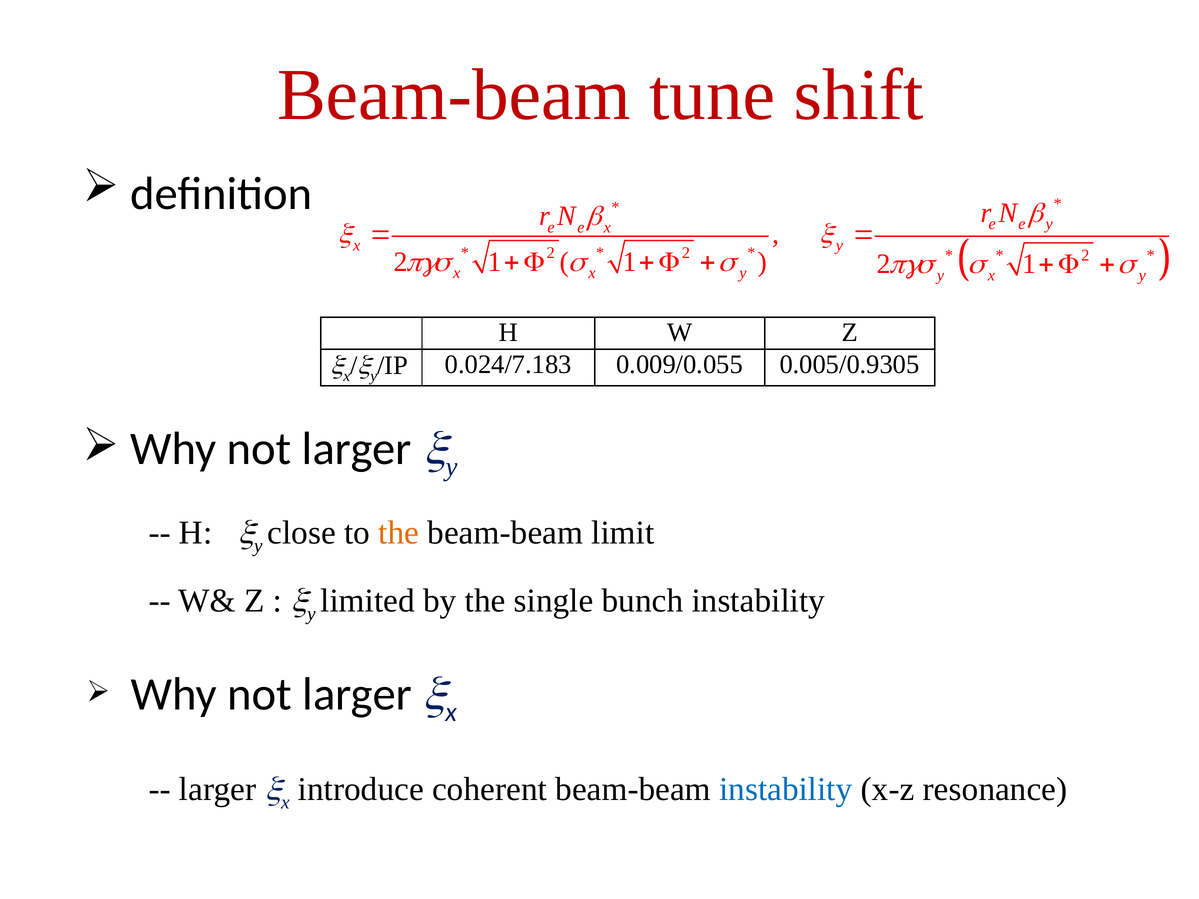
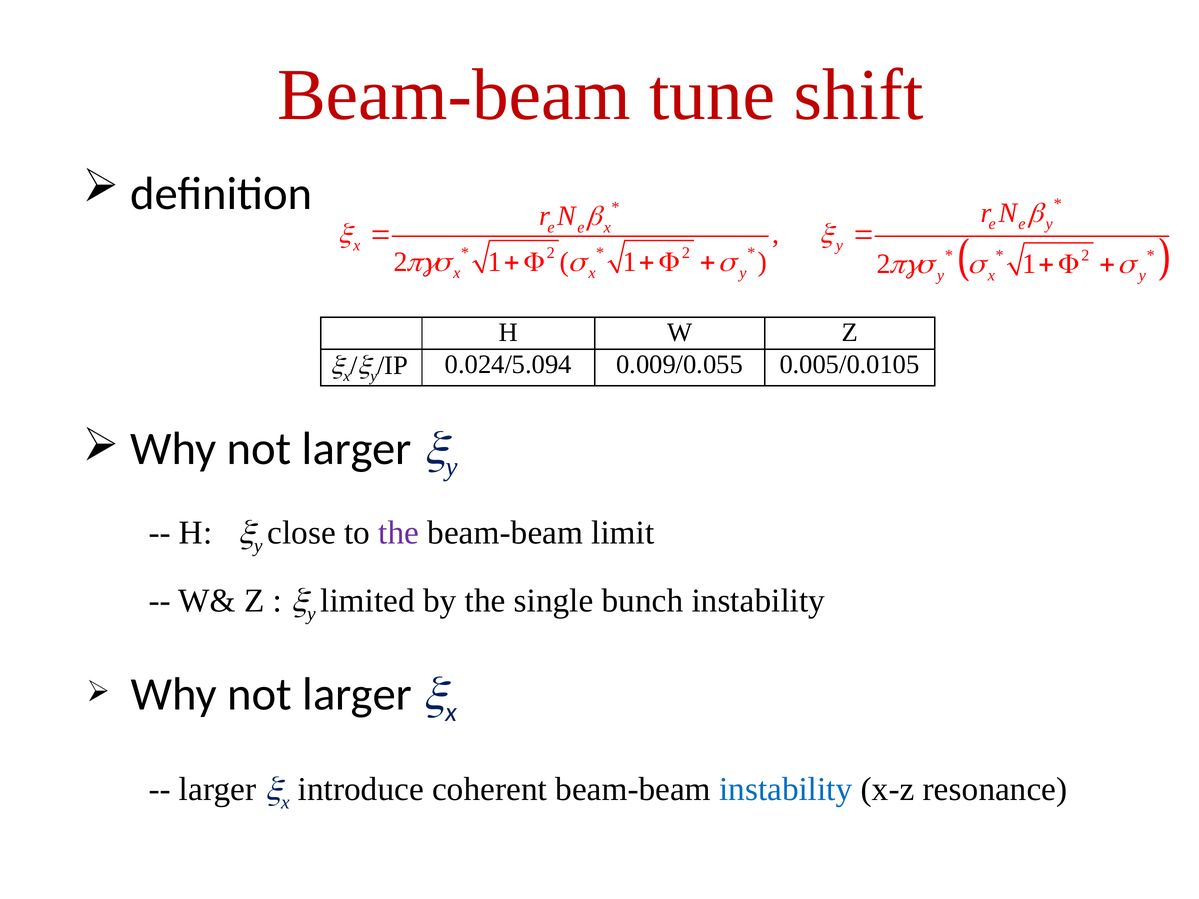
0.024/7.183: 0.024/7.183 -> 0.024/5.094 (508, 364)
0.005/0.9305: 0.005/0.9305 -> 0.005/0.0105 (850, 364)
the colour: orange -> purple (399, 533)
